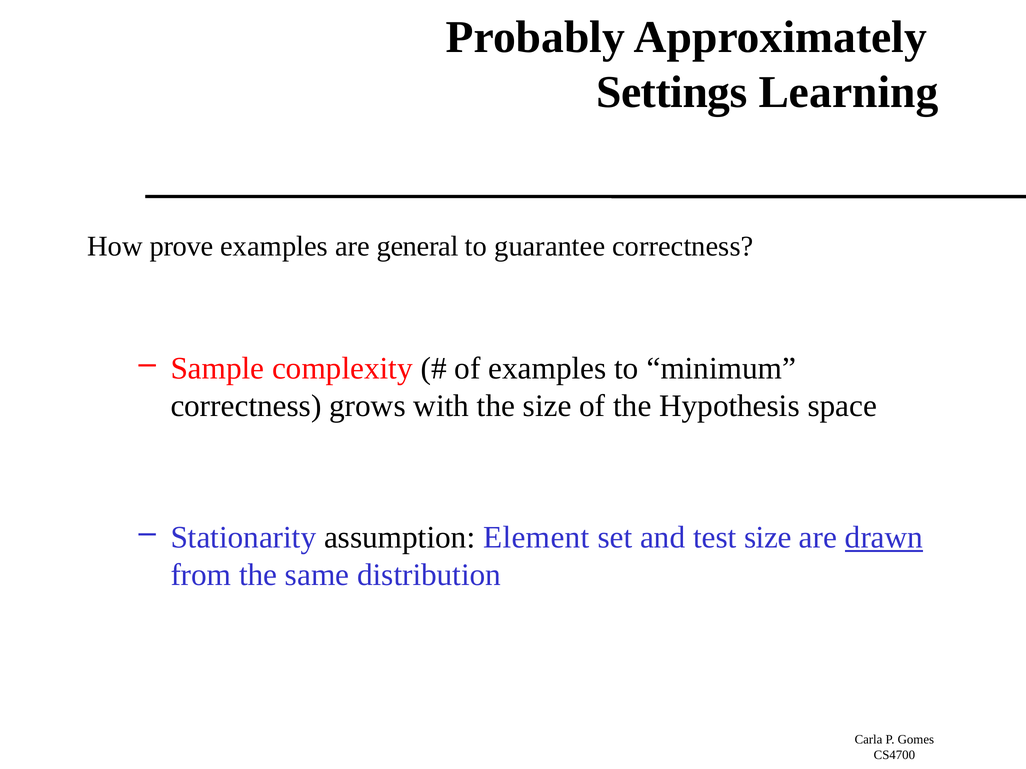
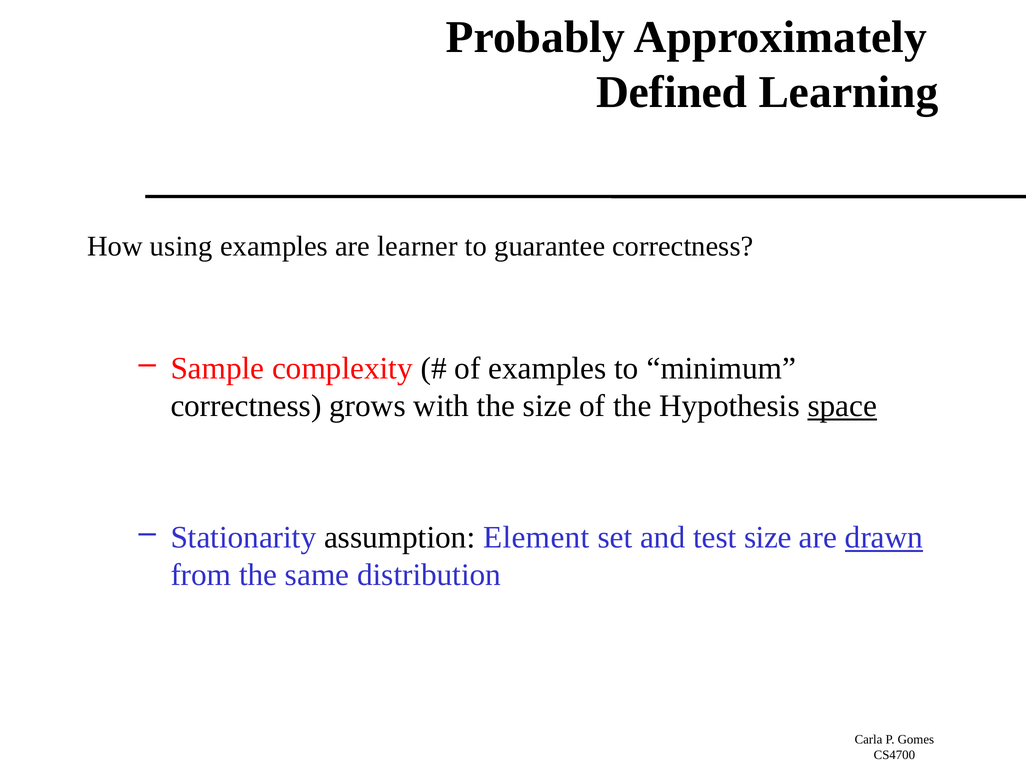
Settings: Settings -> Defined (672, 92)
prove: prove -> using (181, 247)
general: general -> learner (417, 247)
space underline: none -> present (842, 406)
